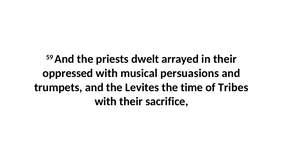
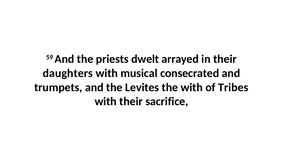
oppressed: oppressed -> daughters (68, 73)
persuasions: persuasions -> consecrated (190, 73)
the time: time -> with (192, 87)
